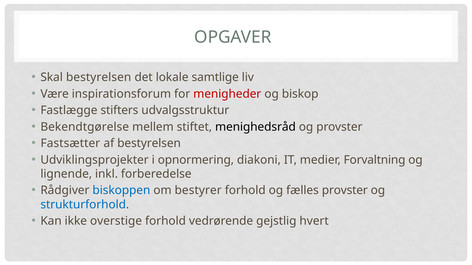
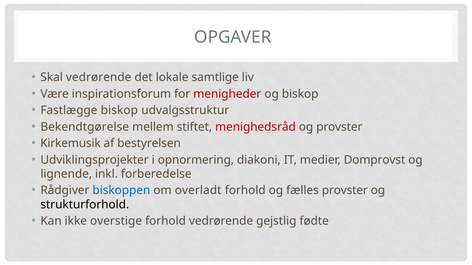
Skal bestyrelsen: bestyrelsen -> vedrørende (99, 78)
Fastlægge stifters: stifters -> biskop (119, 111)
menighedsråd colour: black -> red (255, 127)
Fastsætter: Fastsætter -> Kirkemusik (71, 144)
Forvaltning: Forvaltning -> Domprovst (375, 160)
bestyrer: bestyrer -> overladt (198, 191)
strukturforhold colour: blue -> black (85, 205)
hvert: hvert -> fødte (314, 221)
